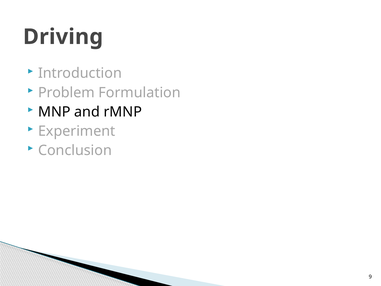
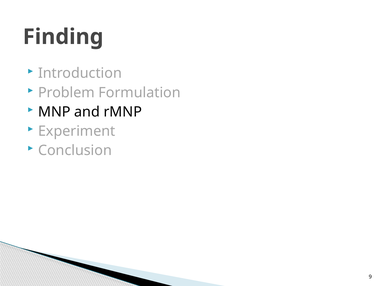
Driving: Driving -> Finding (63, 37)
